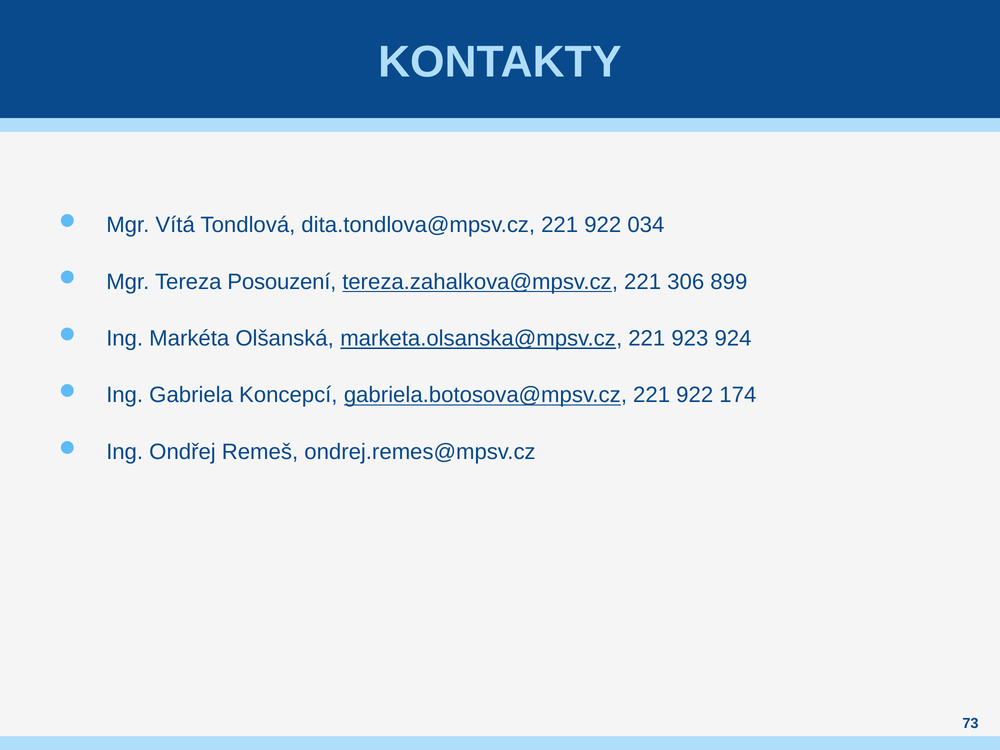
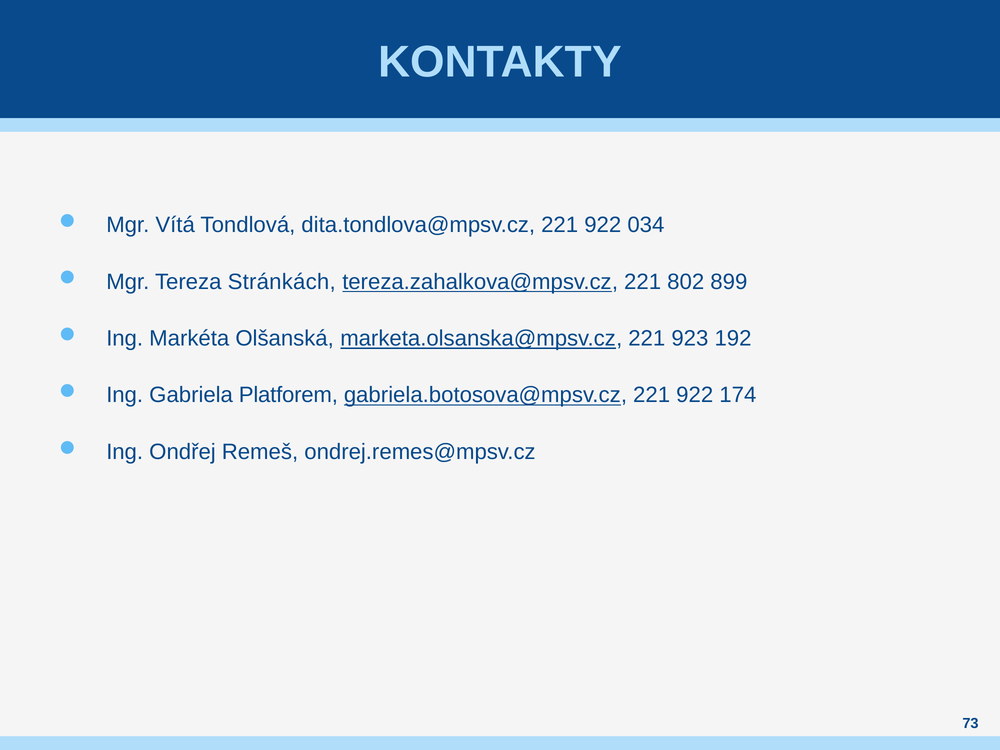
Posouzení: Posouzení -> Stránkách (282, 282)
306: 306 -> 802 (686, 282)
924: 924 -> 192 (733, 338)
Koncepcí: Koncepcí -> Platforem (288, 395)
